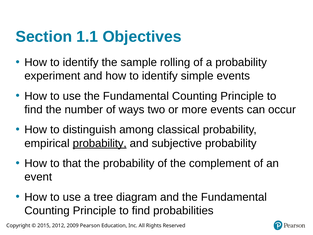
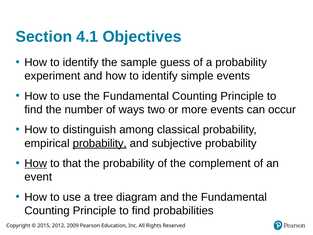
1.1: 1.1 -> 4.1 (87, 37)
rolling: rolling -> guess (175, 62)
How underline: none -> present (36, 163)
